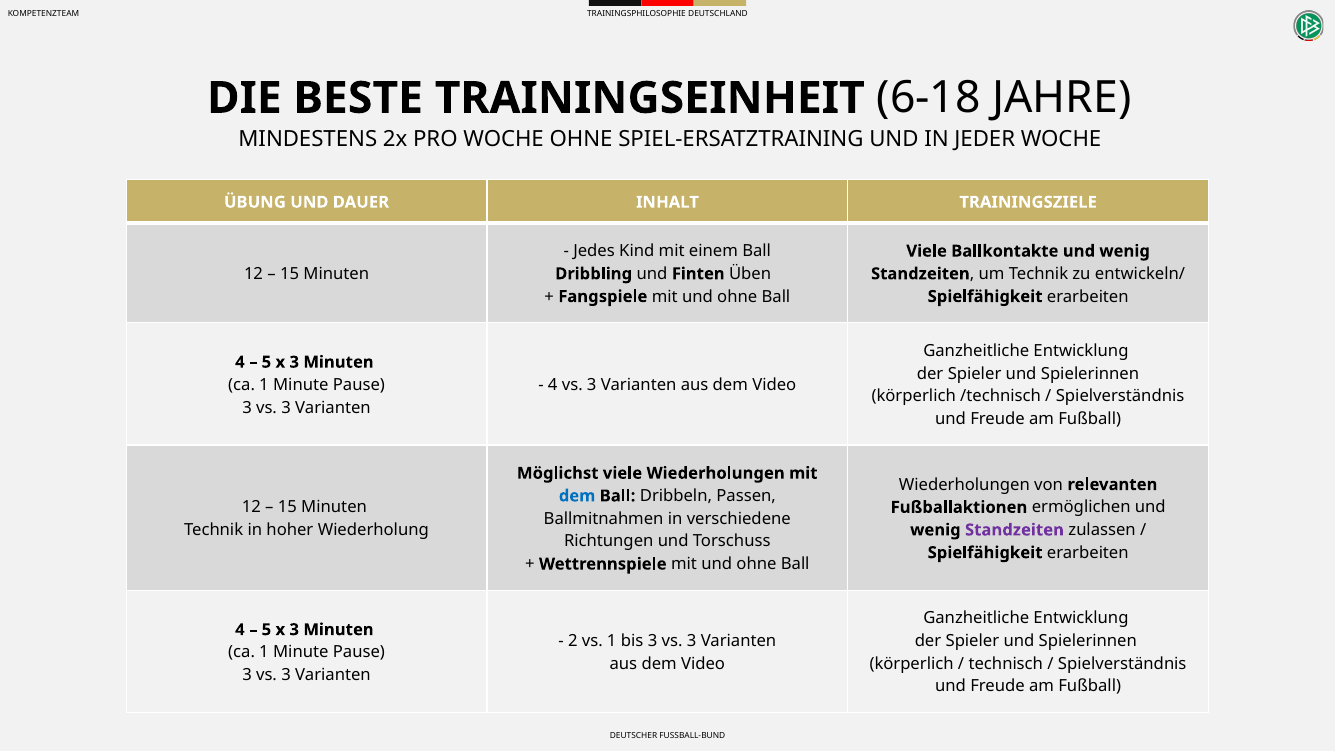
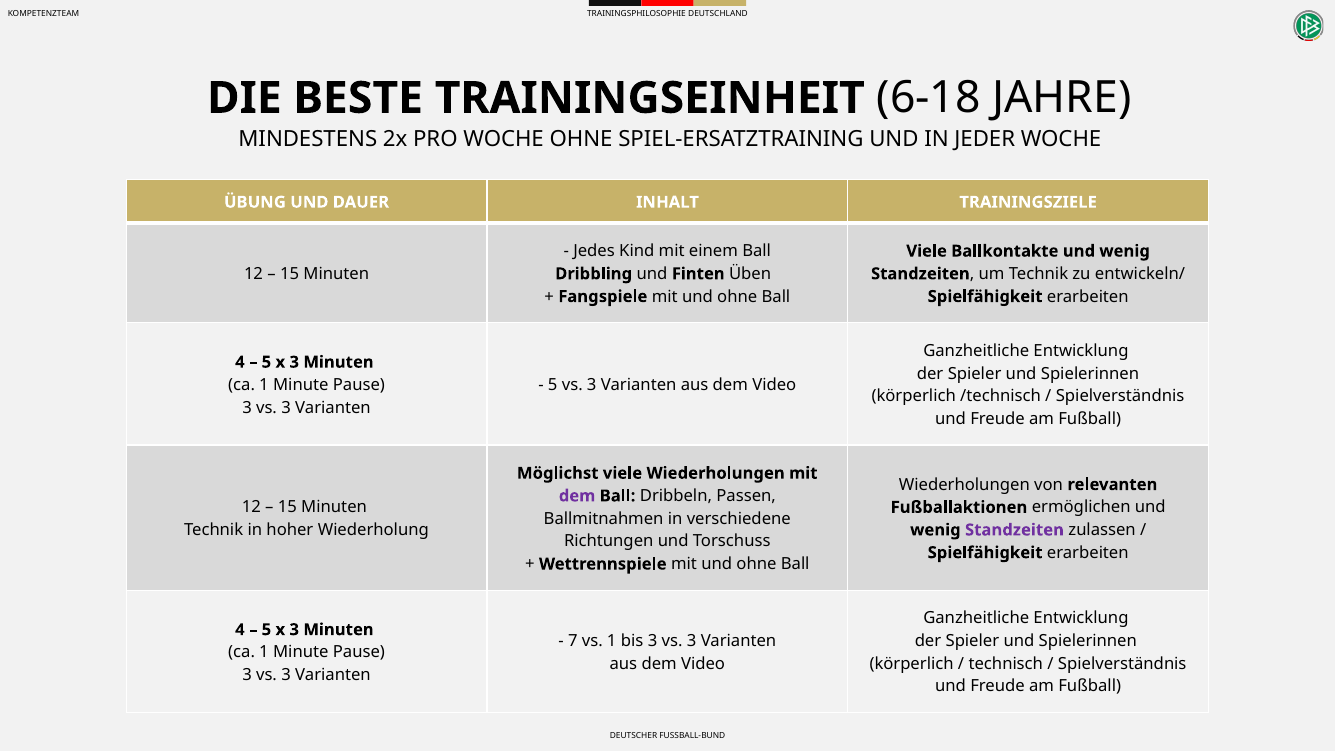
4: 4 -> 5 (553, 385)
dem colour: blue -> purple (577, 496)
2: 2 -> 7 (573, 641)
